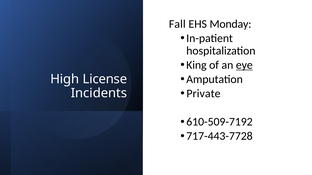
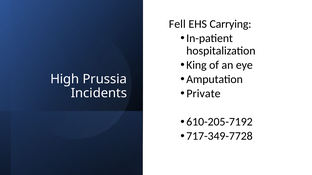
Fall: Fall -> Fell (177, 24)
Monday: Monday -> Carrying (230, 24)
eye underline: present -> none (244, 65)
License: License -> Prussia (105, 79)
610-509-7192: 610-509-7192 -> 610-205-7192 (219, 122)
717-443-7728: 717-443-7728 -> 717-349-7728 (219, 136)
